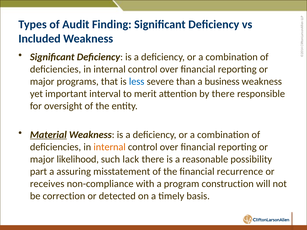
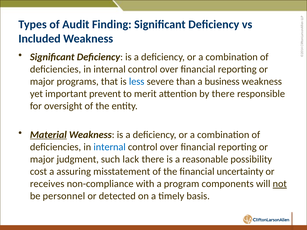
interval: interval -> prevent (105, 94)
internal colour: orange -> blue (110, 147)
likelihood: likelihood -> judgment (78, 159)
part: part -> cost (38, 172)
recurrence: recurrence -> uncertainty (240, 172)
construction: construction -> components (228, 184)
not underline: none -> present (280, 184)
correction: correction -> personnel (64, 196)
